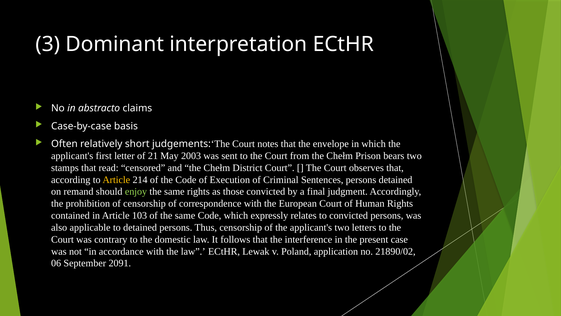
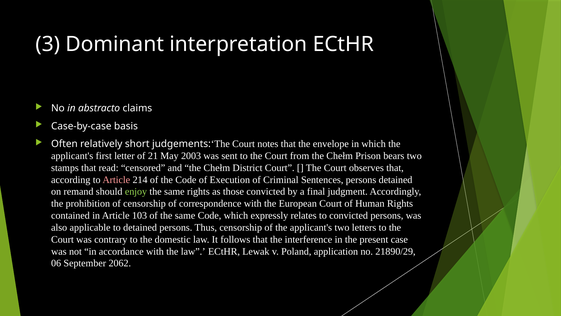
Article colour: yellow -> pink (116, 180)
21890/02: 21890/02 -> 21890/29 (395, 251)
2091: 2091 -> 2062 (120, 263)
